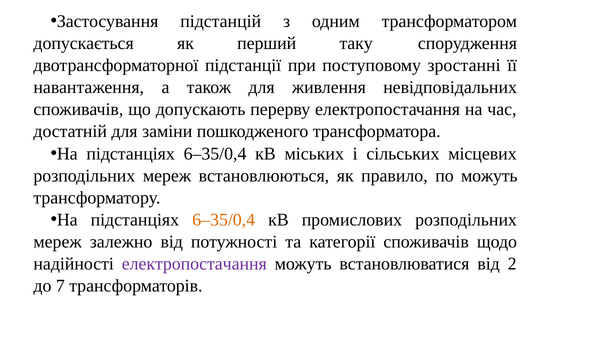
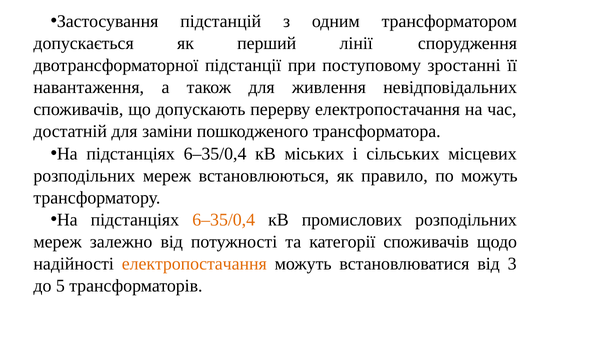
таку: таку -> лінії (356, 44)
електропостачання colour: purple -> orange (194, 264)
2: 2 -> 3 (512, 264)
7: 7 -> 5 (60, 286)
